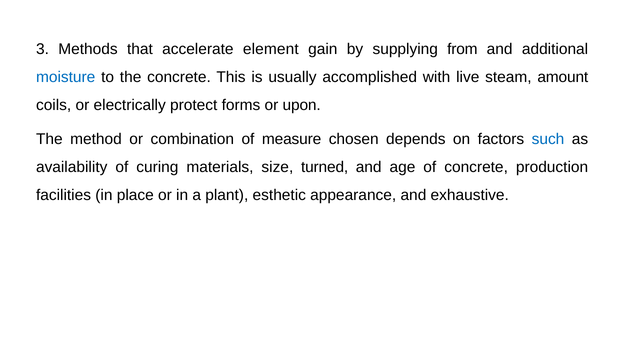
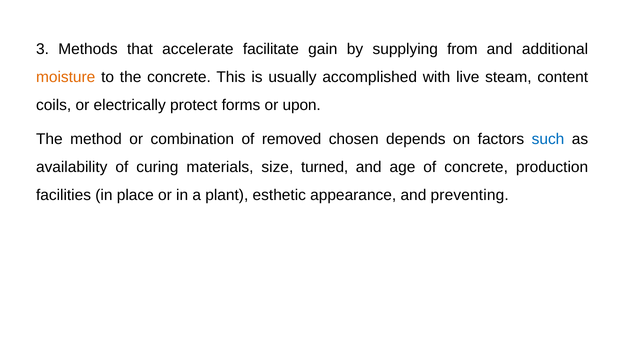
element: element -> facilitate (271, 49)
moisture colour: blue -> orange (66, 77)
amount: amount -> content (563, 77)
measure: measure -> removed (292, 139)
exhaustive: exhaustive -> preventing (470, 195)
